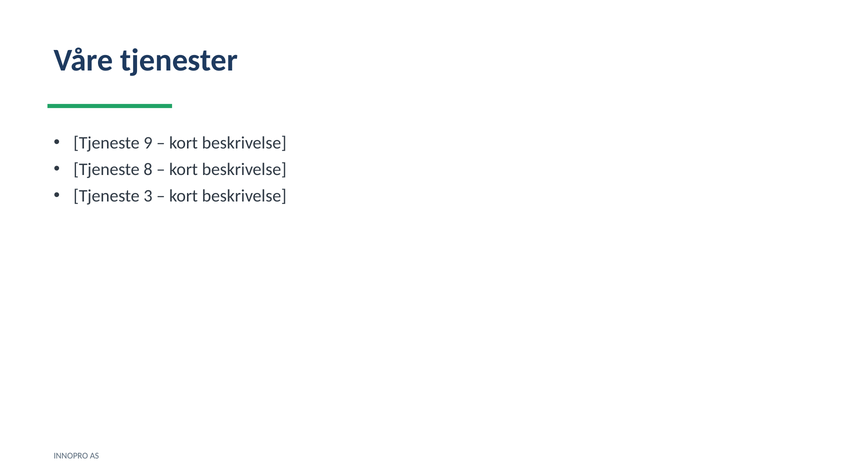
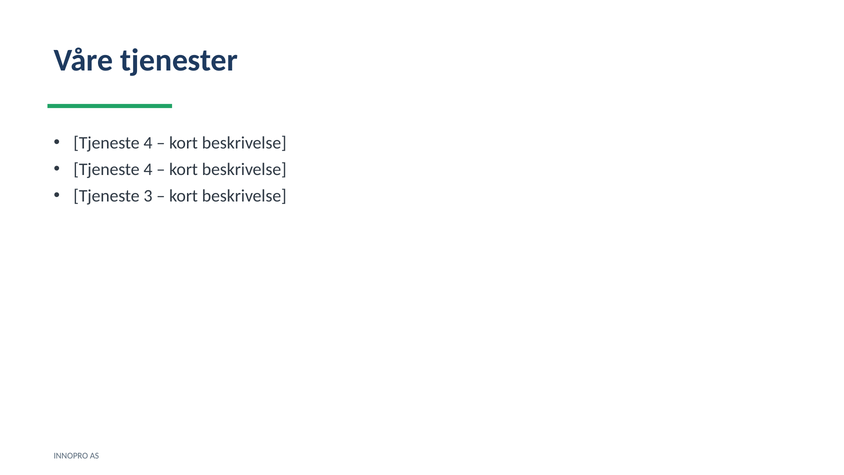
9: 9 -> 4 (148, 143)
8: 8 -> 4 (148, 169)
